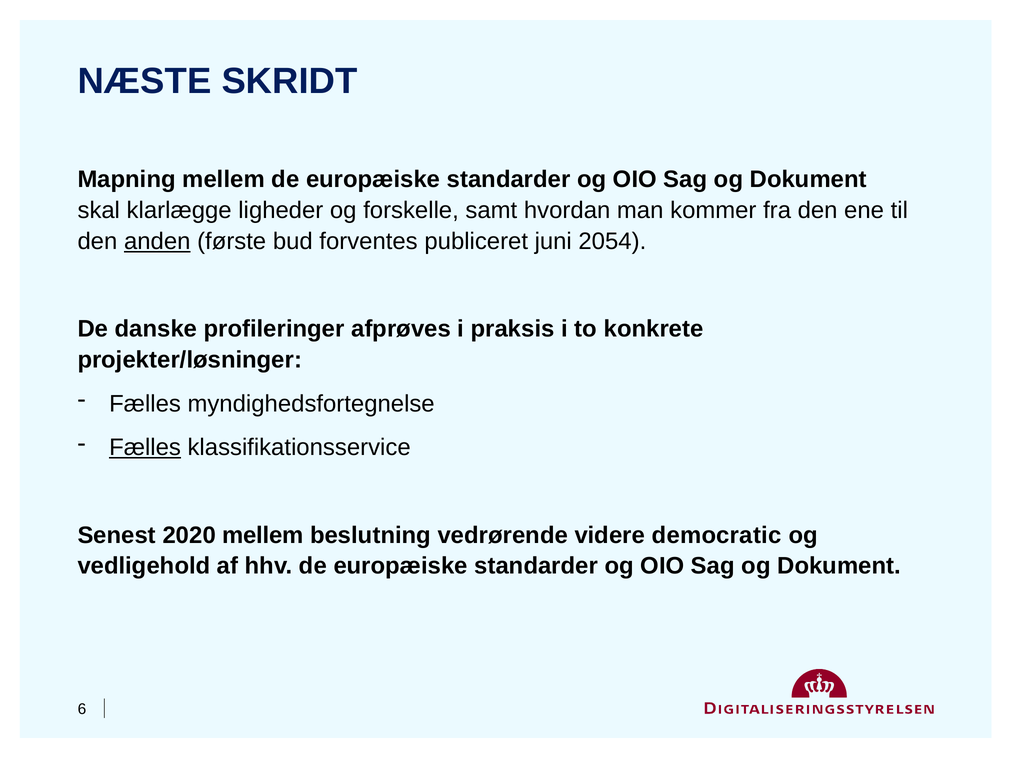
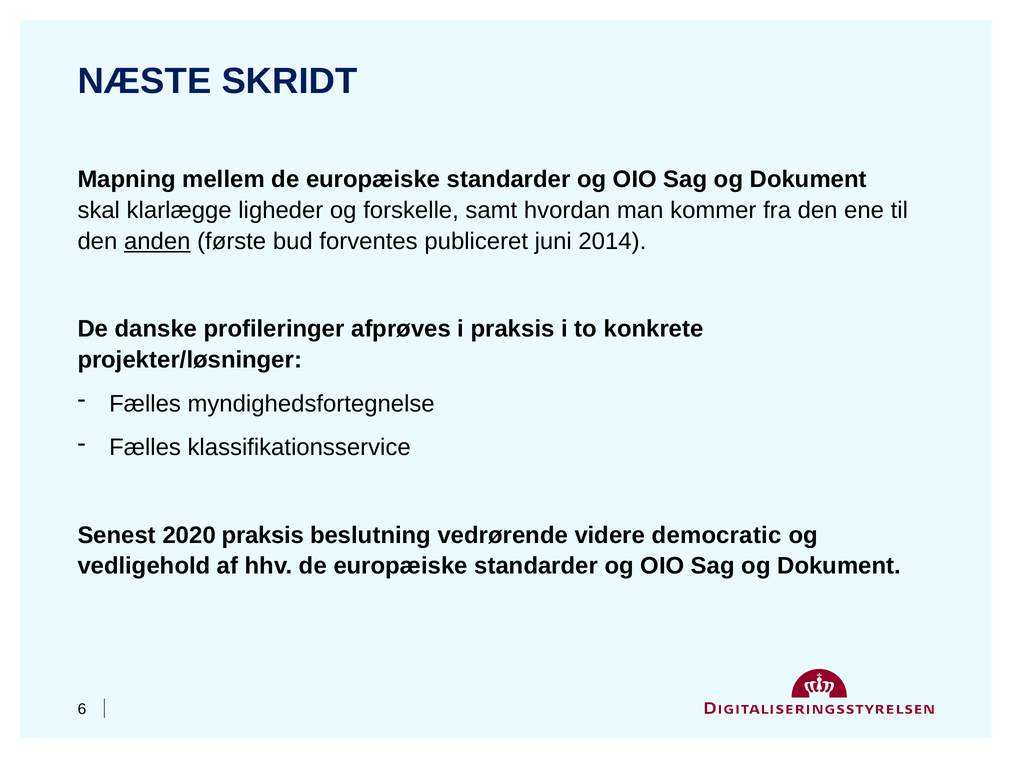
2054: 2054 -> 2014 (612, 241)
Fælles underline: present -> none (145, 448)
2020 mellem: mellem -> praksis (263, 535)
